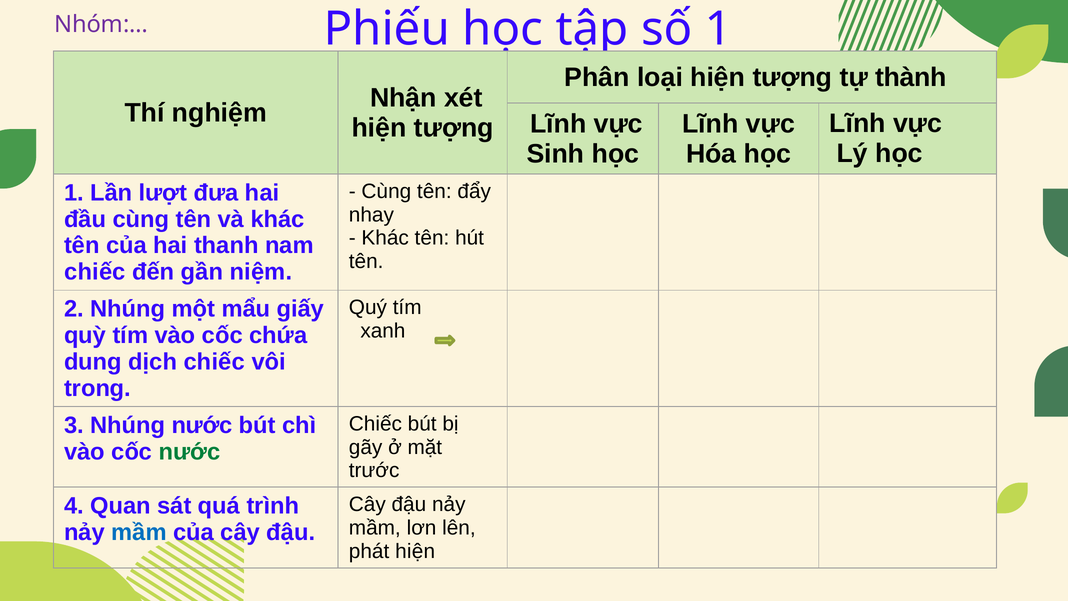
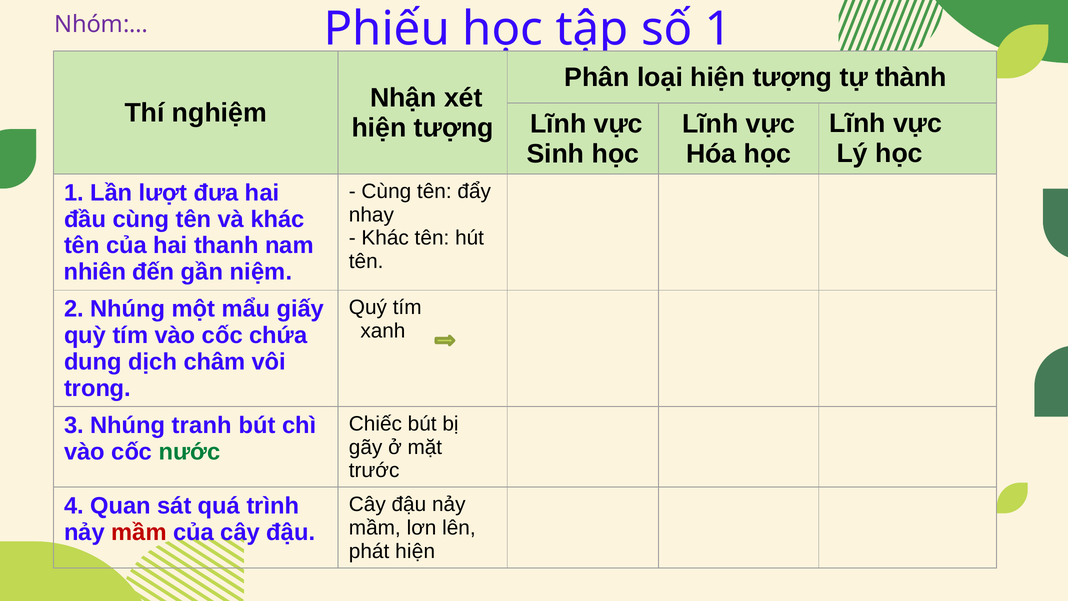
chiếc: chiếc -> nhiên (95, 272)
dịch chiếc: chiếc -> châm (214, 362)
Nhúng nước: nước -> tranh (202, 425)
mầm colour: blue -> red (139, 532)
